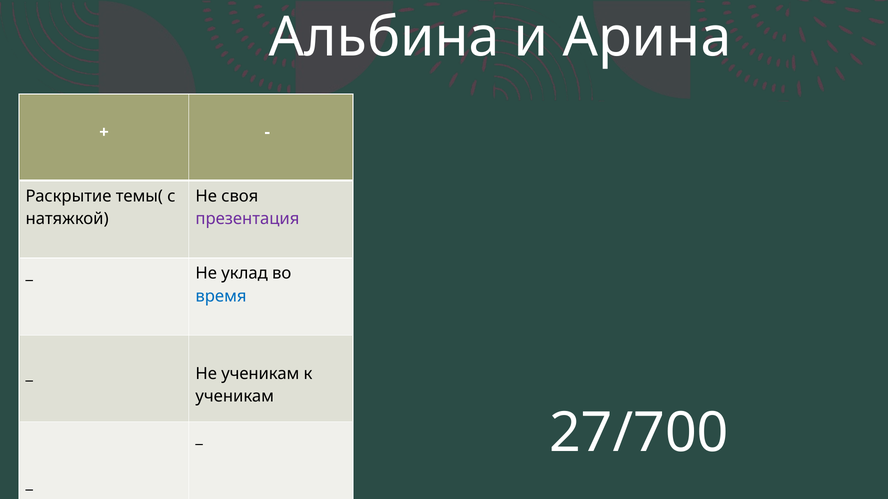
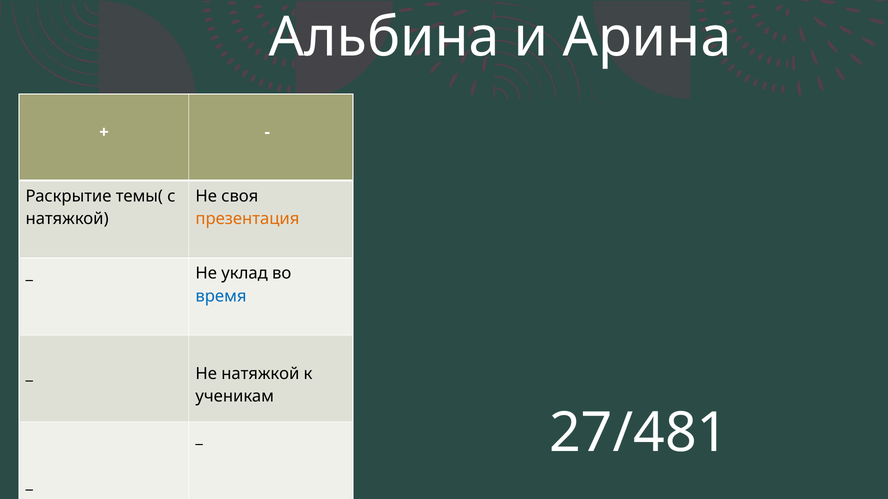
презентация colour: purple -> orange (247, 219)
Не ученикам: ученикам -> натяжкой (260, 374)
27/700: 27/700 -> 27/481 (639, 433)
